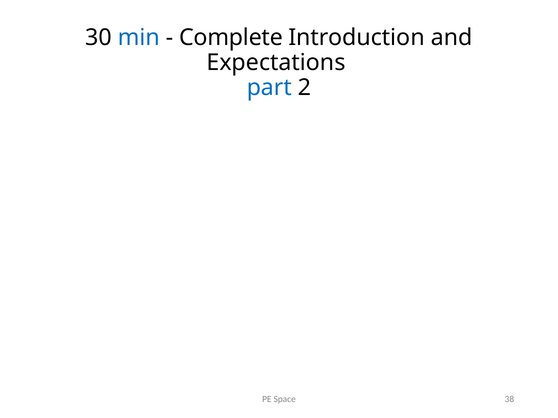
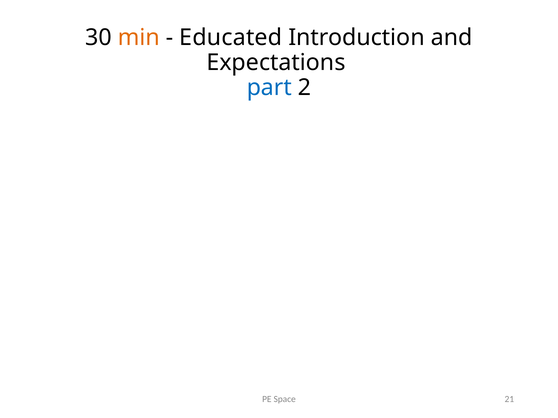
min colour: blue -> orange (139, 37)
Complete: Complete -> Educated (231, 37)
38: 38 -> 21 (509, 400)
